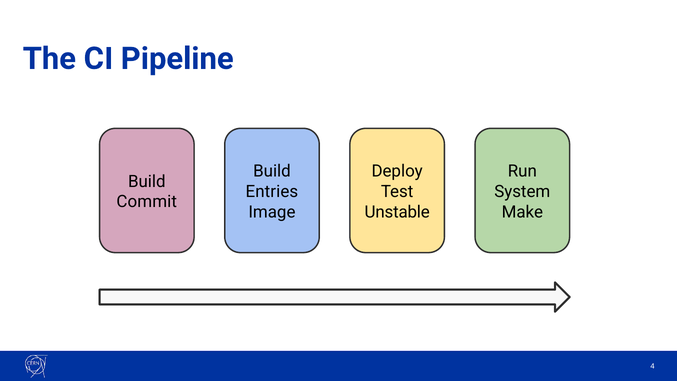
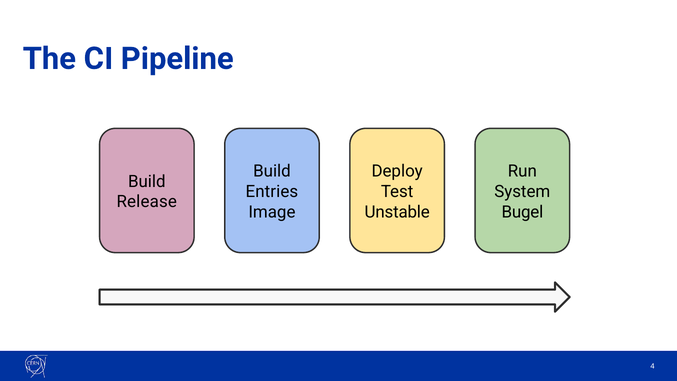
Commit: Commit -> Release (147, 202)
Make: Make -> Bugel (522, 212)
